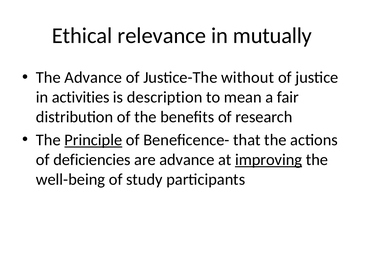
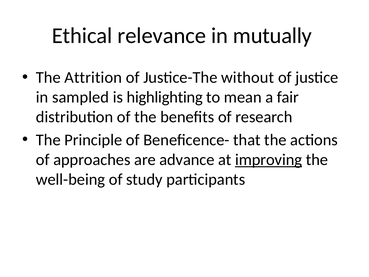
The Advance: Advance -> Attrition (93, 77)
activities: activities -> sampled (81, 97)
description: description -> highlighting (165, 97)
Principle underline: present -> none (93, 140)
deficiencies: deficiencies -> approaches (92, 160)
